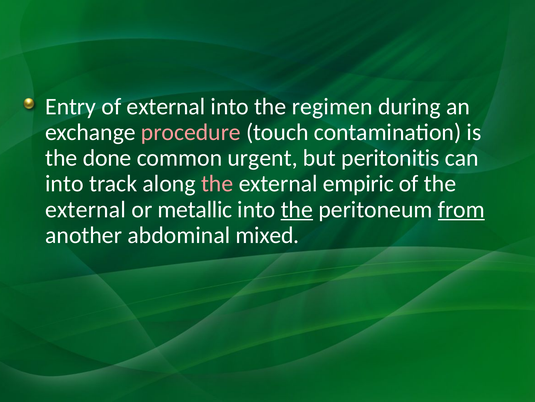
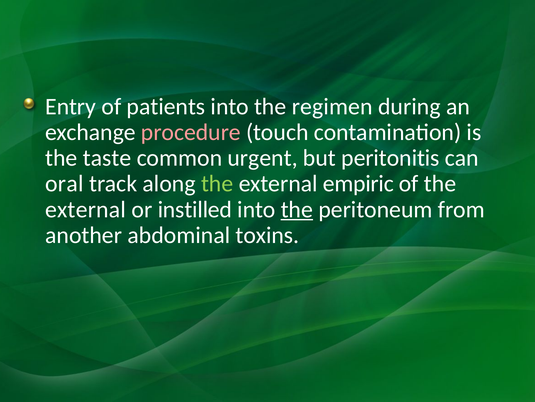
of external: external -> patients (166, 106)
done: done -> taste (107, 158)
into: into -> oral (64, 183)
the colour: pink -> light green (217, 183)
metallic: metallic -> instilled (195, 209)
from underline: present -> none (461, 209)
mixed: mixed -> toxins (267, 235)
